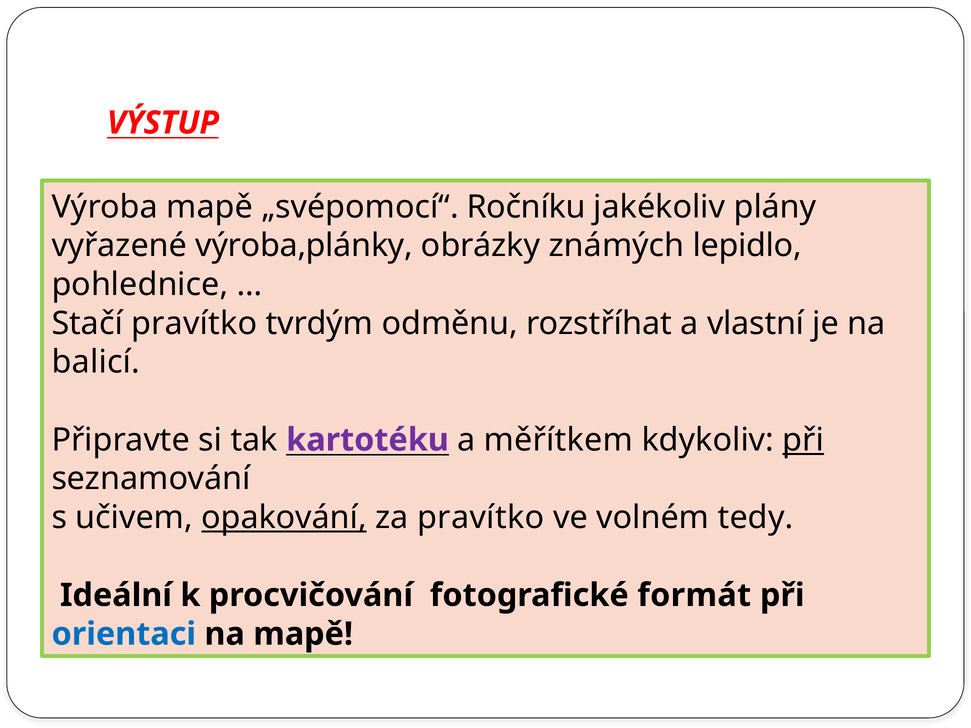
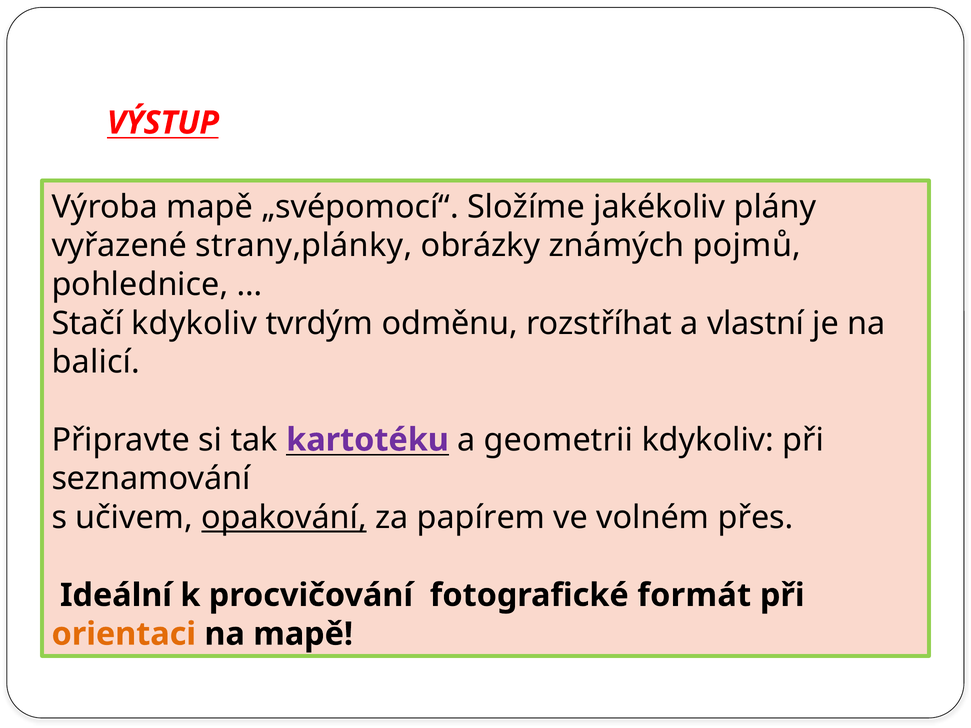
Ročníku: Ročníku -> Složíme (526, 207)
výroba,plánky: výroba,plánky -> strany,plánky (304, 246)
lepidlo: lepidlo -> pojmů (747, 246)
Stačí pravítko: pravítko -> kdykoliv (194, 324)
měřítkem: měřítkem -> geometrii (558, 440)
při underline: present -> none (803, 440)
za pravítko: pravítko -> papírem (481, 518)
tedy: tedy -> přes (756, 518)
orientaci colour: blue -> orange (124, 634)
